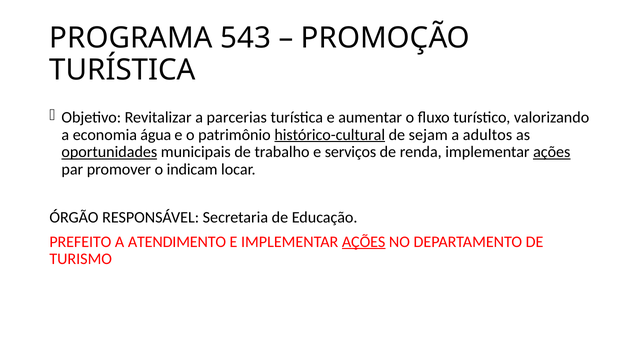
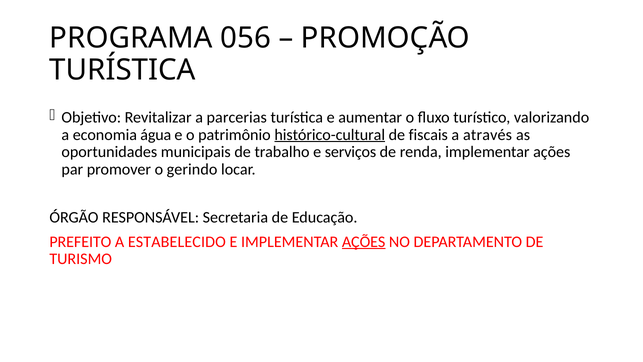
543: 543 -> 056 (246, 38)
sejam: sejam -> fiscais (428, 135)
adultos: adultos -> através (488, 135)
oportunidades underline: present -> none (109, 152)
ações underline: present -> none (552, 152)
indicam: indicam -> gerindo (192, 169)
ATENDIMENTO: ATENDIMENTO -> ESTABELECIDO (177, 241)
